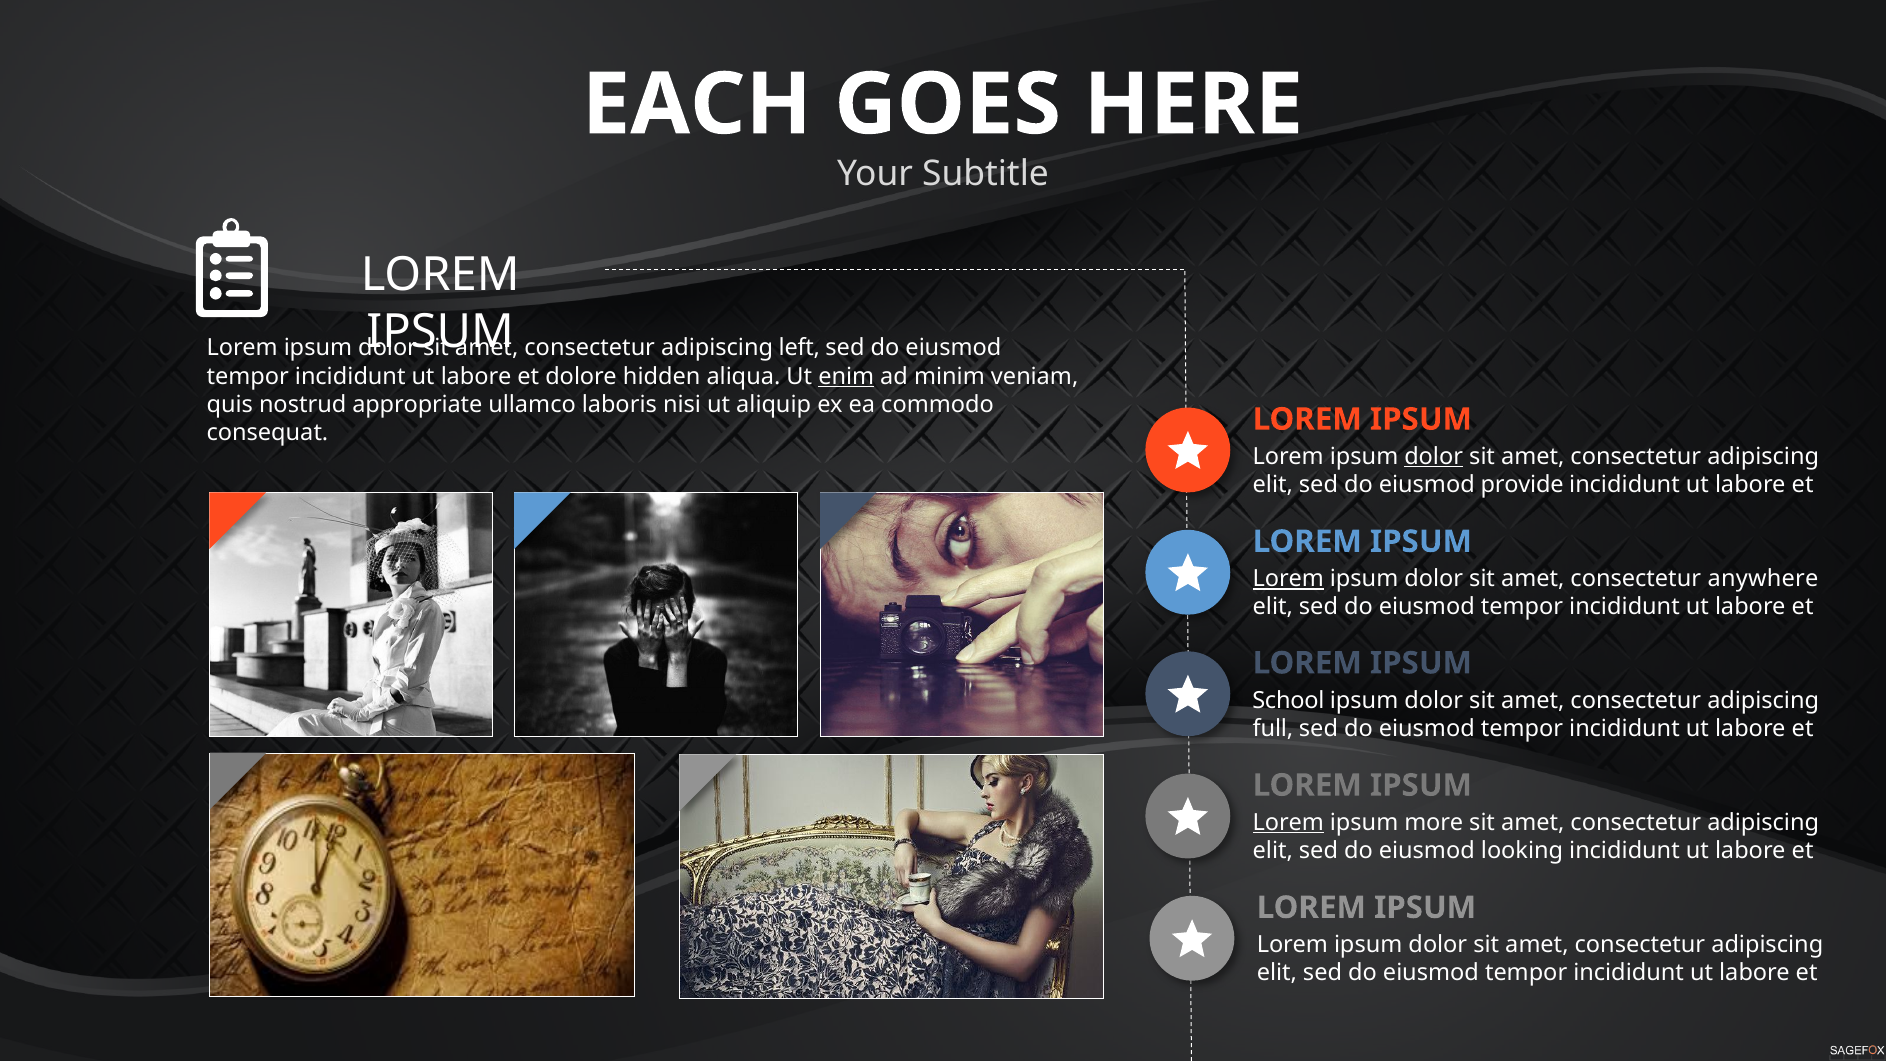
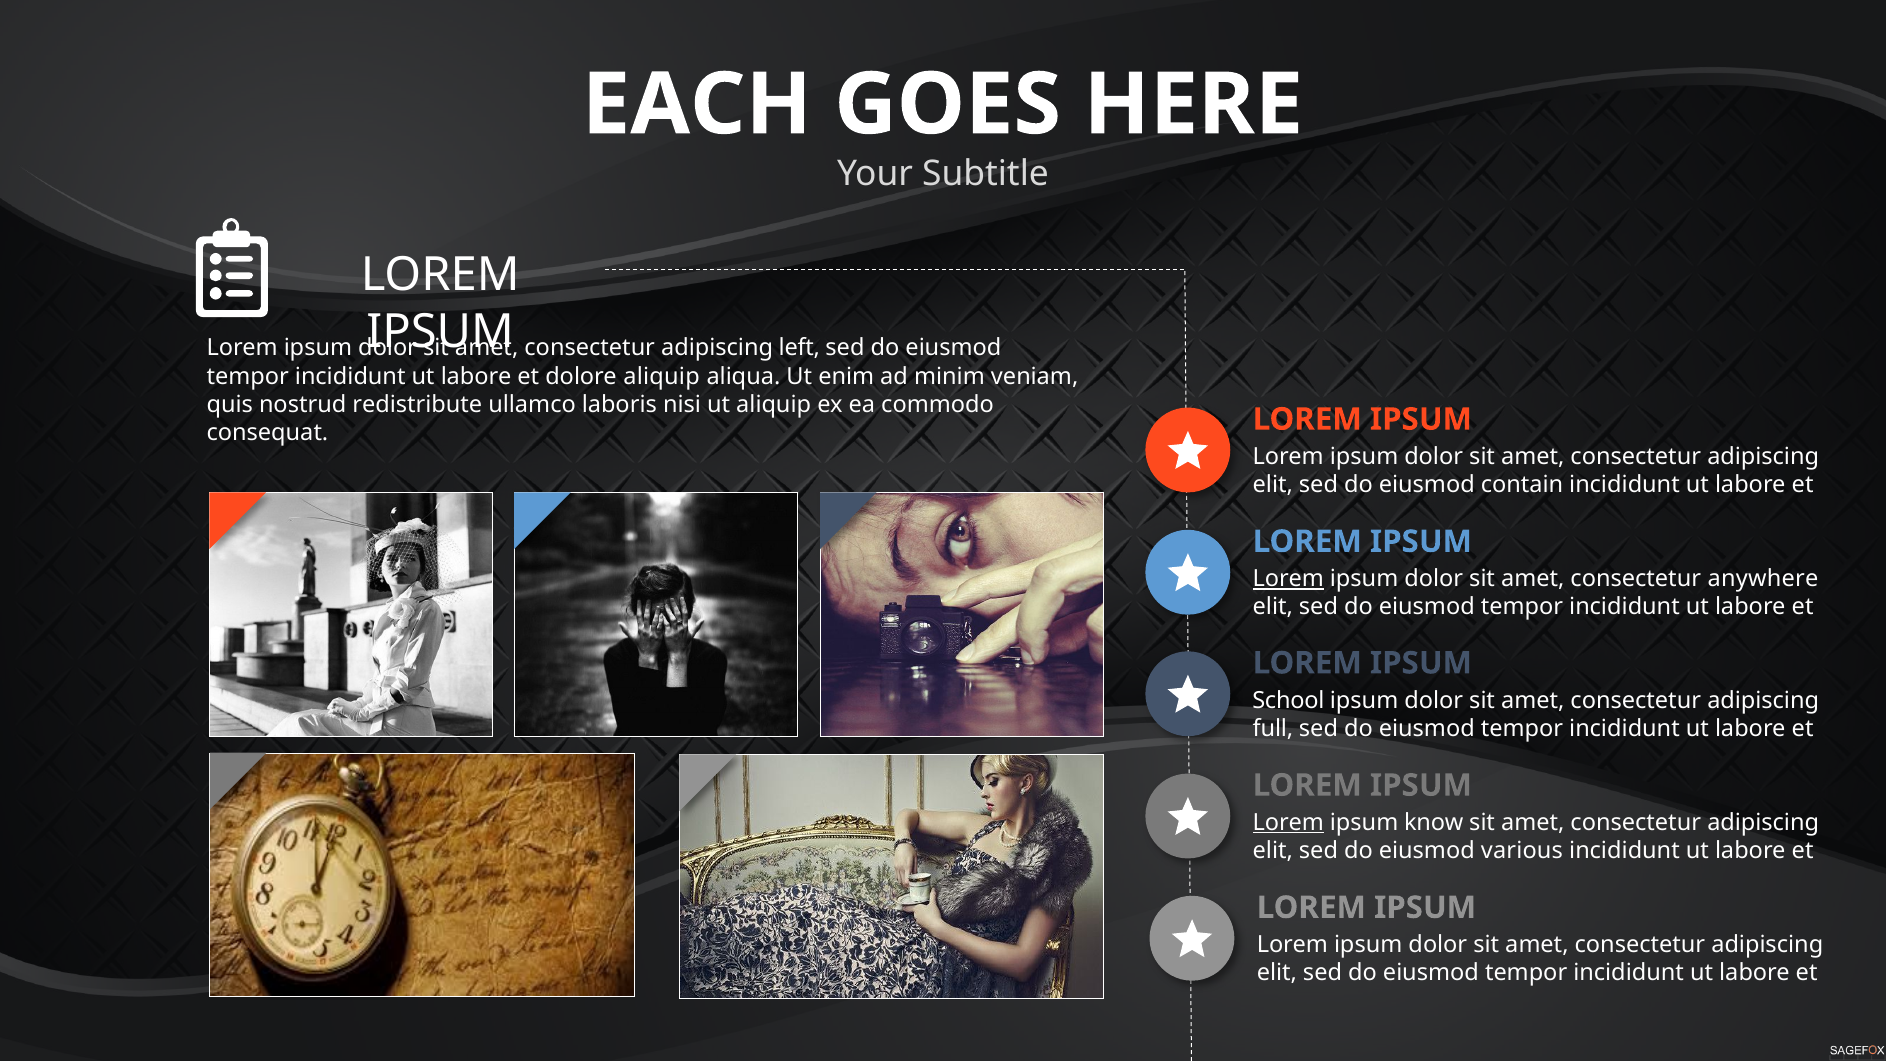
dolore hidden: hidden -> aliquip (662, 376)
enim underline: present -> none (846, 376)
appropriate: appropriate -> redistribute (417, 405)
dolor underline: present -> none (1434, 456)
provide: provide -> contain (1522, 485)
more: more -> know (1434, 822)
looking: looking -> various (1522, 851)
